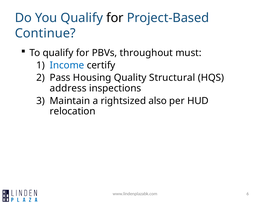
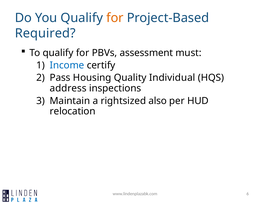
for colour: black -> orange (115, 18)
Continue: Continue -> Required (45, 33)
throughout: throughout -> assessment (146, 53)
Structural: Structural -> Individual (172, 78)
